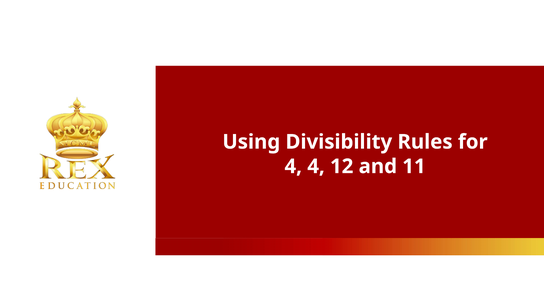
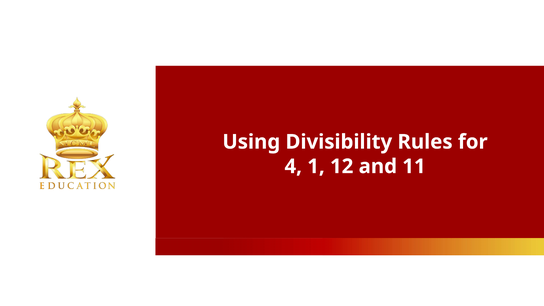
4 4: 4 -> 1 (316, 166)
